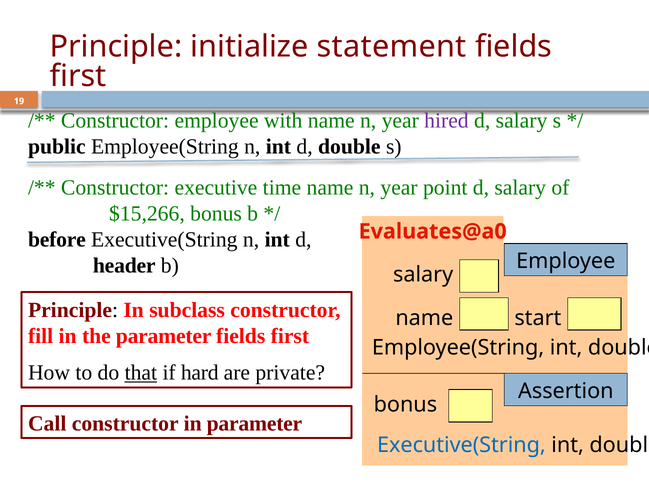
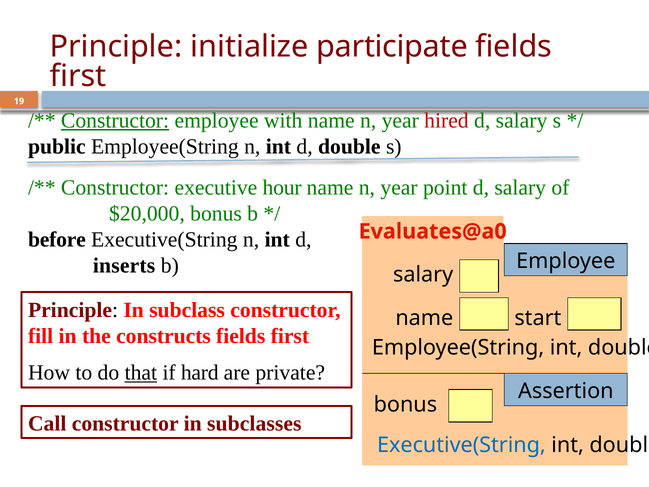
statement: statement -> participate (392, 47)
Constructor underline: none -> present (115, 120)
hired colour: purple -> red (446, 120)
time: time -> hour (282, 188)
$15,266: $15,266 -> $20,000 (147, 213)
header: header -> inserts (124, 265)
the parameter: parameter -> constructs (163, 336)
in parameter: parameter -> subclasses (254, 423)
